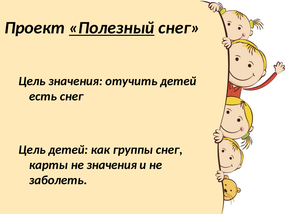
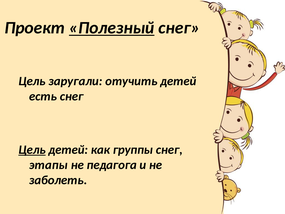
Цель значения: значения -> заругали (75, 81)
Цель underline: none -> present (32, 150)
карты: карты -> этапы (48, 165)
не значения: значения -> педагога (112, 165)
